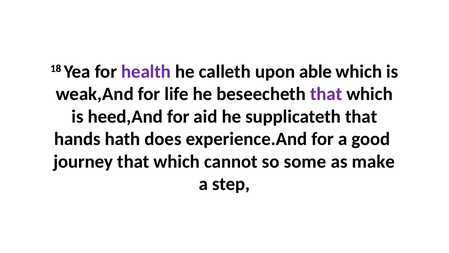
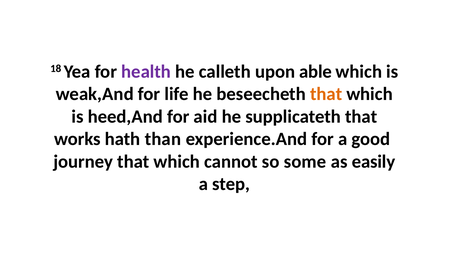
that colour: purple -> orange (326, 94)
hands: hands -> works (77, 139)
does: does -> than (163, 139)
make: make -> easily (374, 161)
